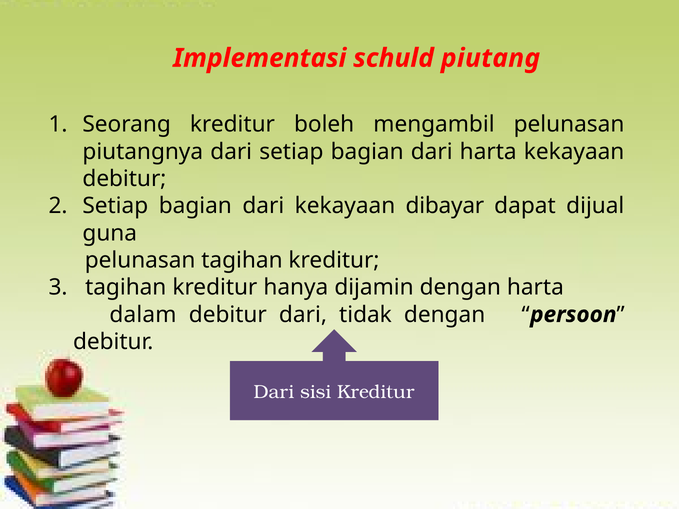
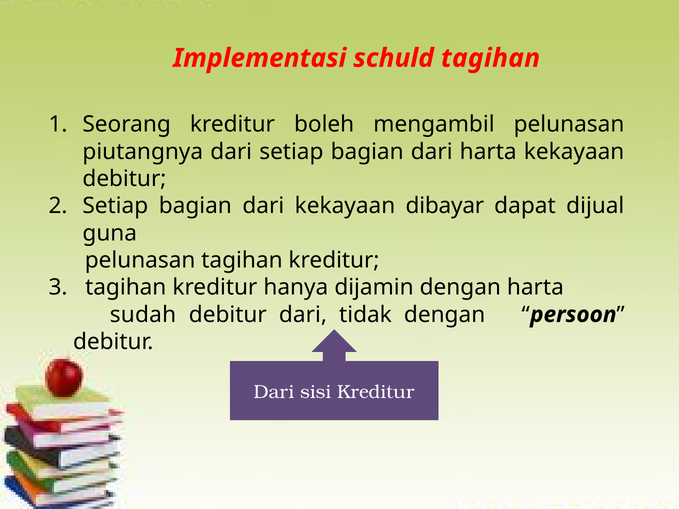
schuld piutang: piutang -> tagihan (491, 58)
dalam: dalam -> sudah (143, 315)
